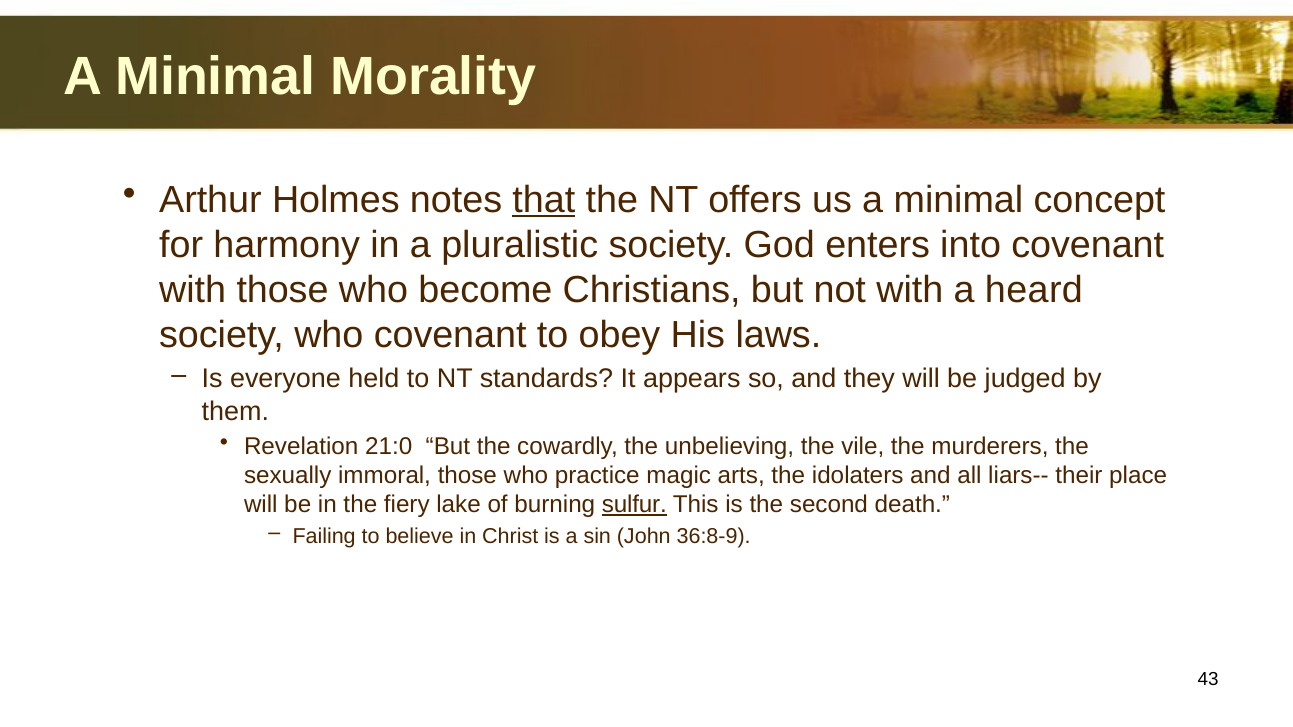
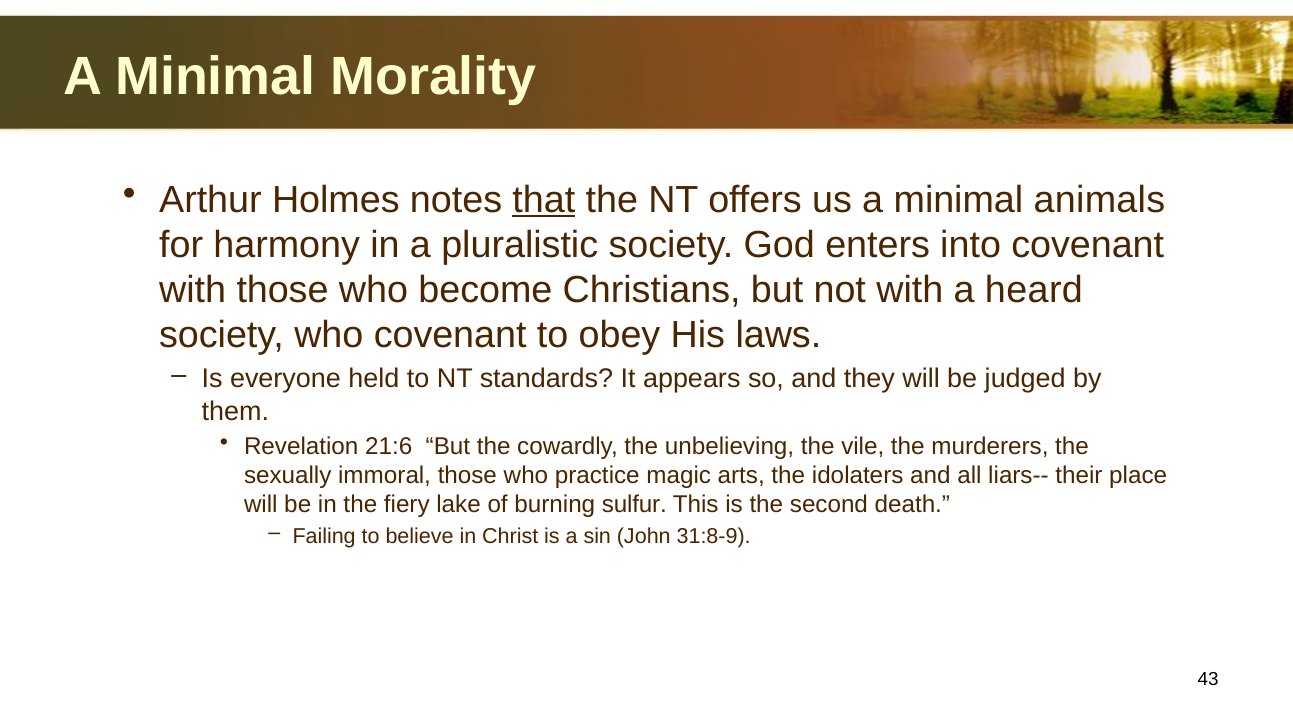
concept: concept -> animals (1099, 200)
21:0: 21:0 -> 21:6 (389, 447)
sulfur underline: present -> none (634, 505)
36:8-9: 36:8-9 -> 31:8-9 (714, 537)
